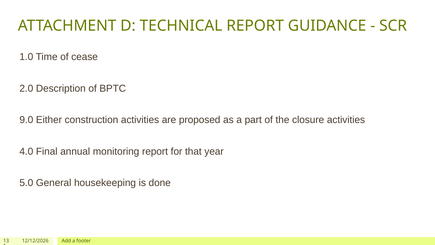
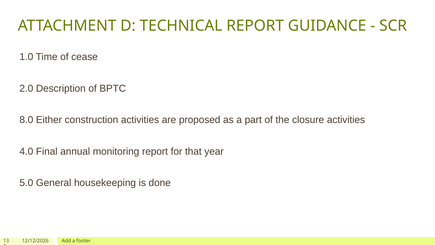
9.0: 9.0 -> 8.0 (26, 120)
